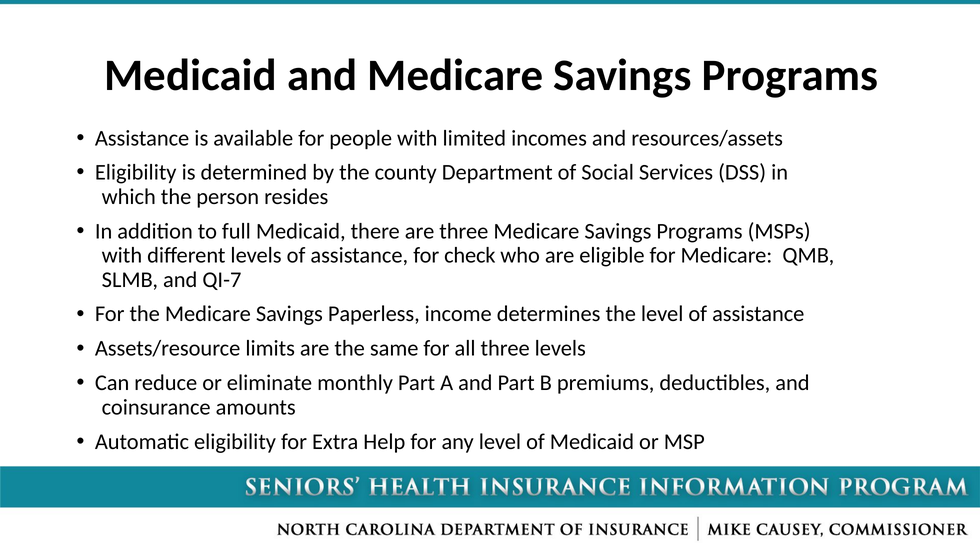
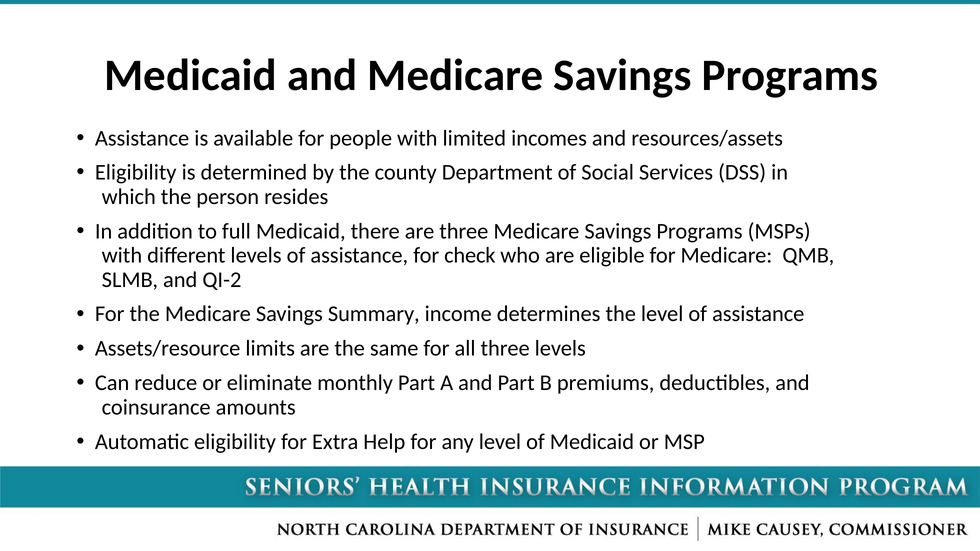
QI-7: QI-7 -> QI-2 (222, 280)
Paperless: Paperless -> Summary (374, 314)
